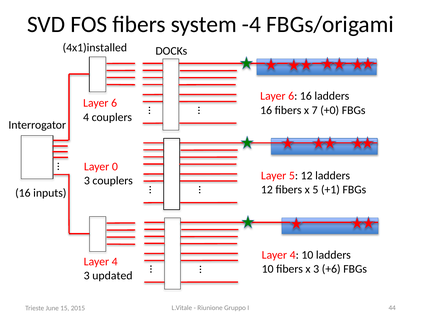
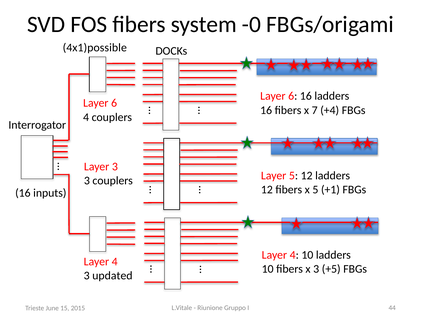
-4: -4 -> -0 (251, 24)
4x1)installed: 4x1)installed -> 4x1)possible (95, 48)
+0: +0 -> +4 (330, 110)
Layer 0: 0 -> 3 (115, 166)
+6: +6 -> +5 (331, 269)
